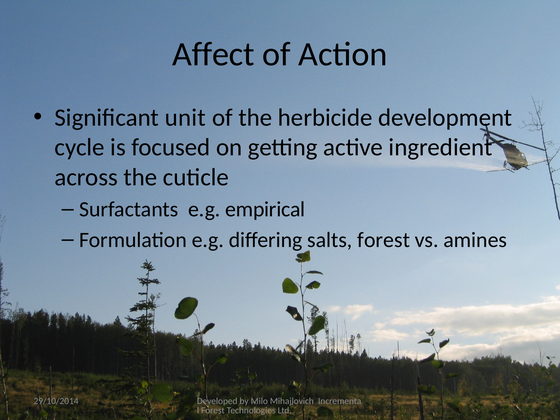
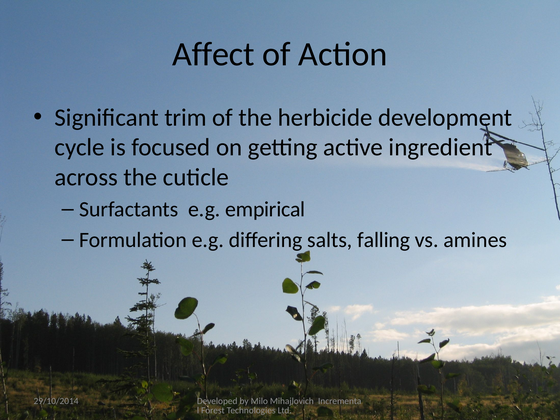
unit: unit -> trim (186, 117)
salts forest: forest -> falling (384, 240)
